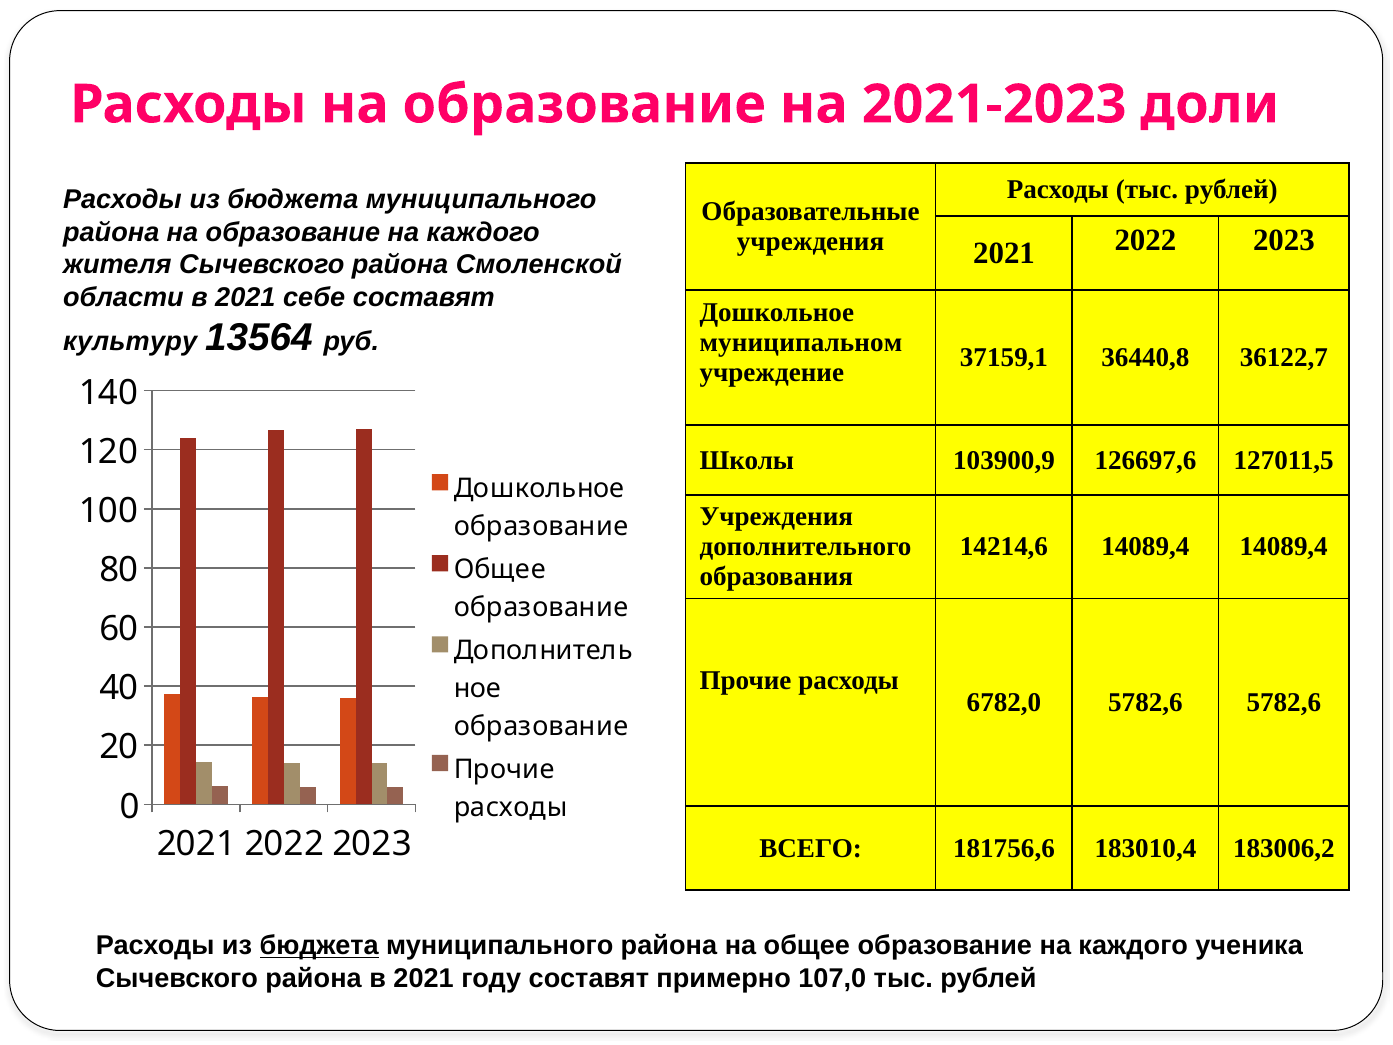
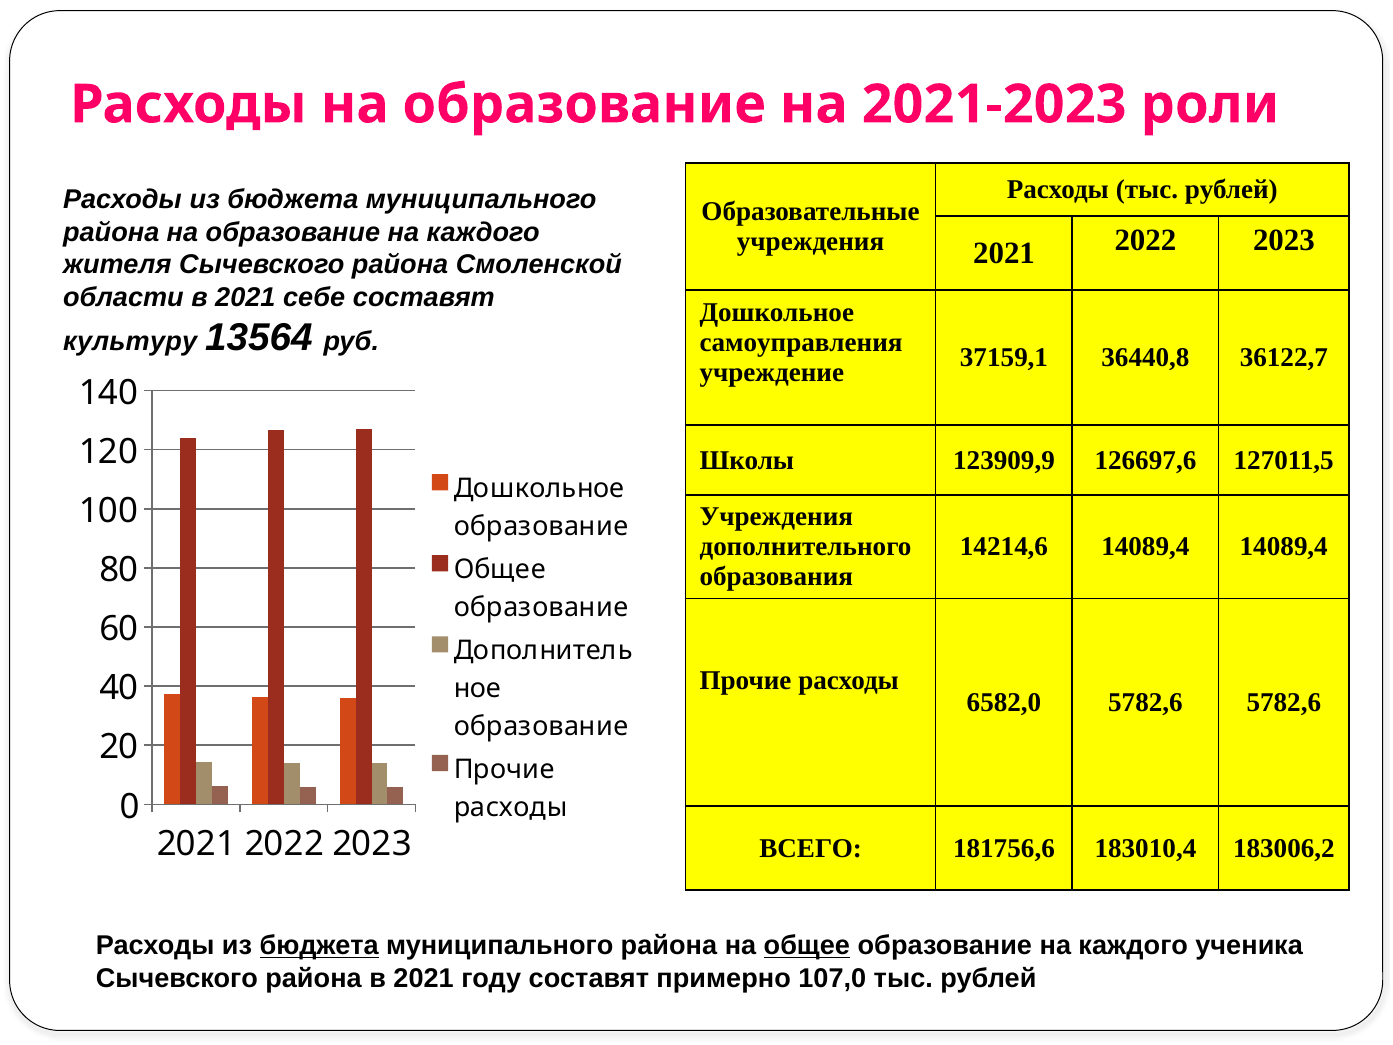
доли: доли -> роли (1210, 105)
муниципальном: муниципальном -> самоуправления (801, 342)
103900,9: 103900,9 -> 123909,9 (1004, 460)
6782,0: 6782,0 -> 6582,0 (1004, 702)
общее underline: none -> present (807, 946)
